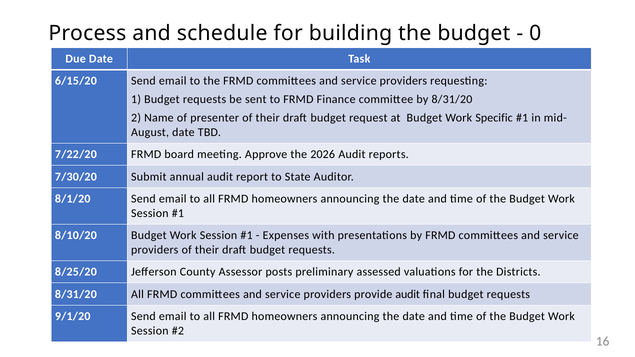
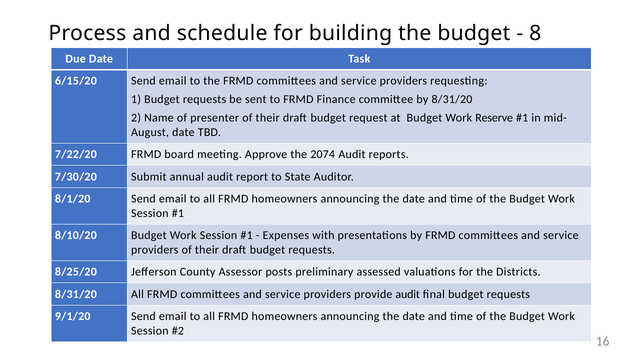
0: 0 -> 8 (535, 33)
Specific: Specific -> Reserve (494, 118)
2026: 2026 -> 2074 (323, 155)
